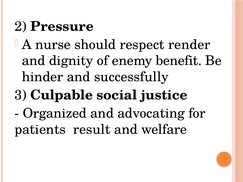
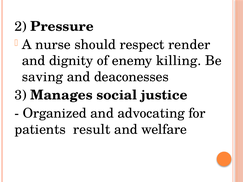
benefit: benefit -> killing (179, 61)
hinder: hinder -> saving (42, 77)
successfully: successfully -> deaconesses (131, 77)
Culpable: Culpable -> Manages (61, 95)
